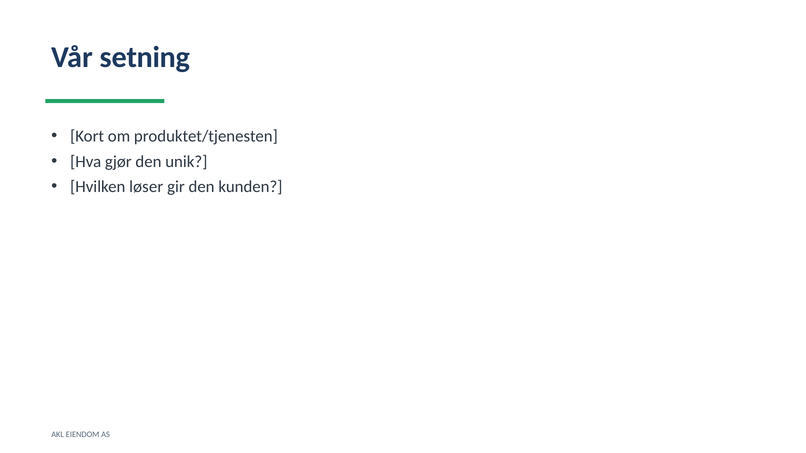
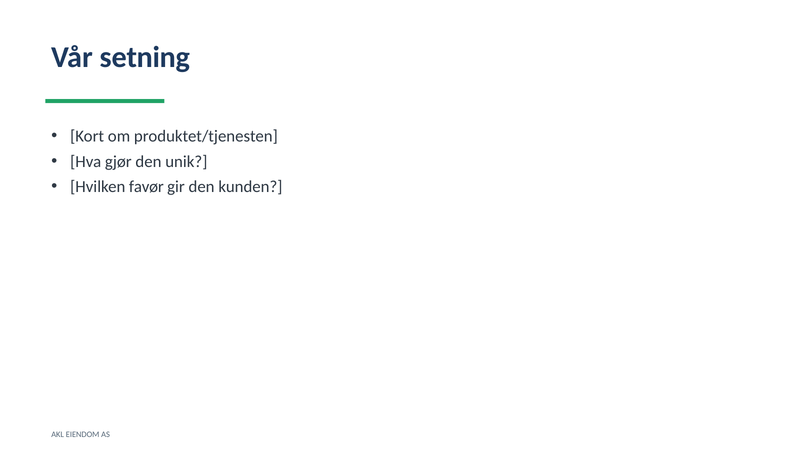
løser: løser -> favør (146, 187)
